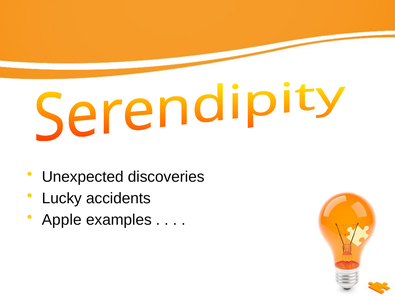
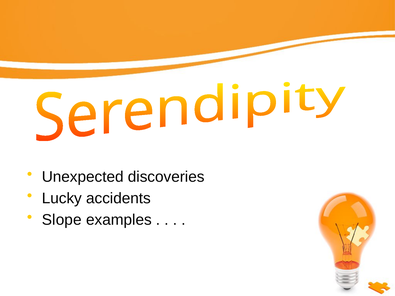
Apple: Apple -> Slope (62, 220)
